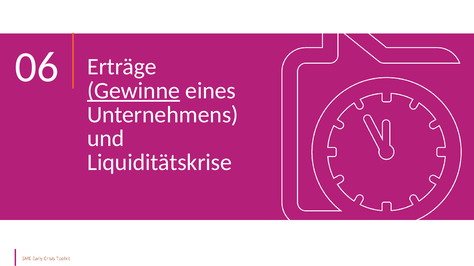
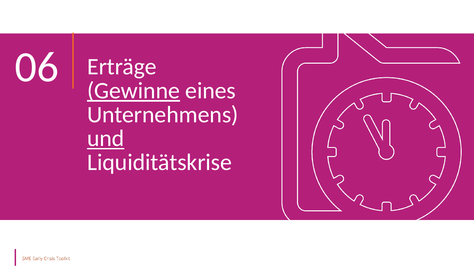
und underline: none -> present (106, 139)
